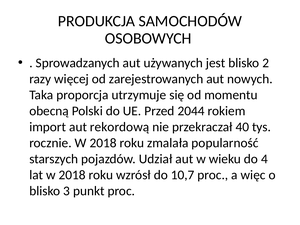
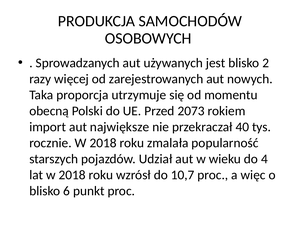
2044: 2044 -> 2073 (191, 111)
rekordową: rekordową -> największe (120, 127)
3: 3 -> 6 (67, 191)
